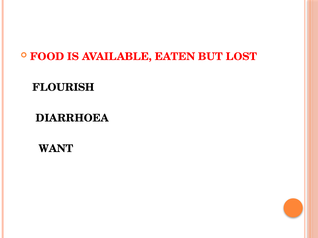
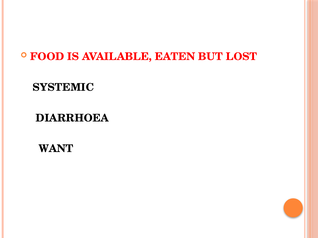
FLOURISH: FLOURISH -> SYSTEMIC (63, 88)
